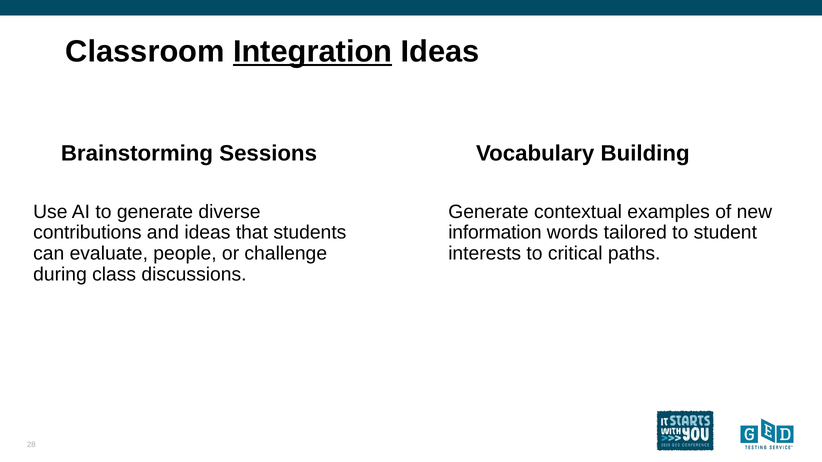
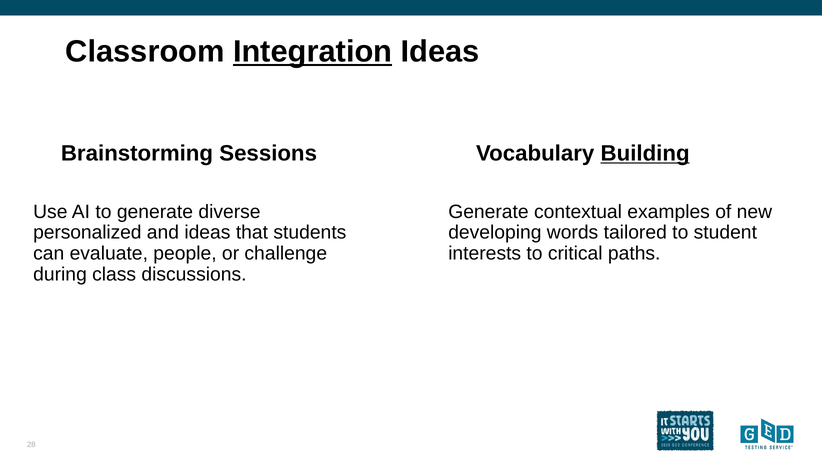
Building underline: none -> present (645, 154)
contributions: contributions -> personalized (87, 233)
information: information -> developing (495, 233)
